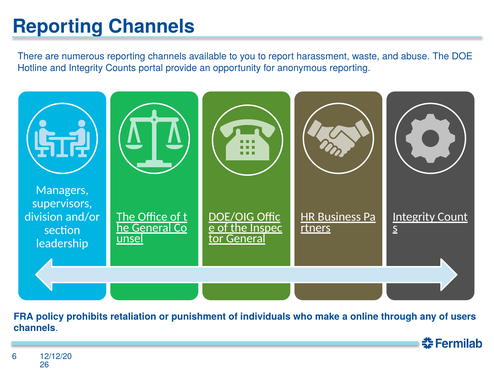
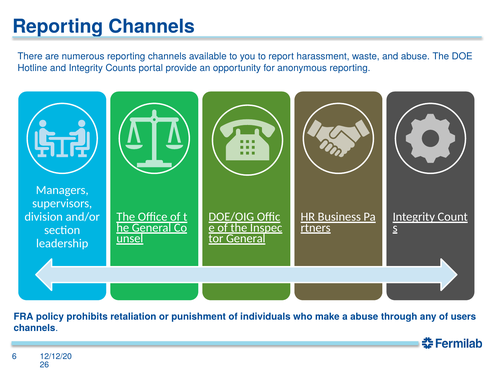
a online: online -> abuse (364, 317)
